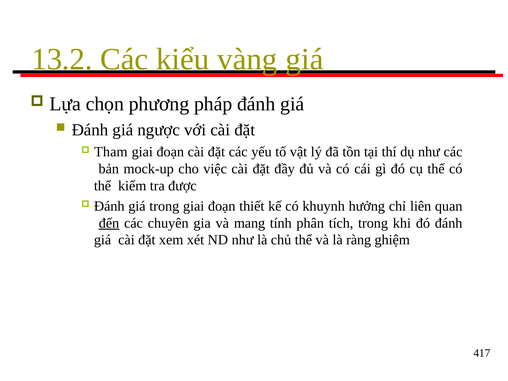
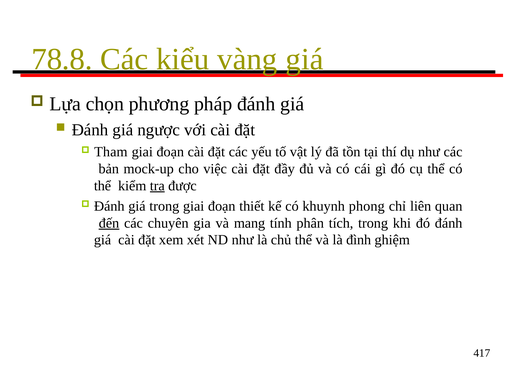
13.2: 13.2 -> 78.8 (62, 59)
tra underline: none -> present (157, 186)
hưởng: hưởng -> phong (367, 206)
ràng: ràng -> đình (359, 240)
